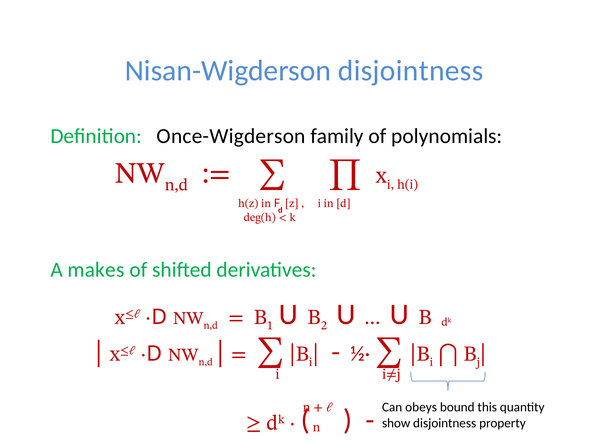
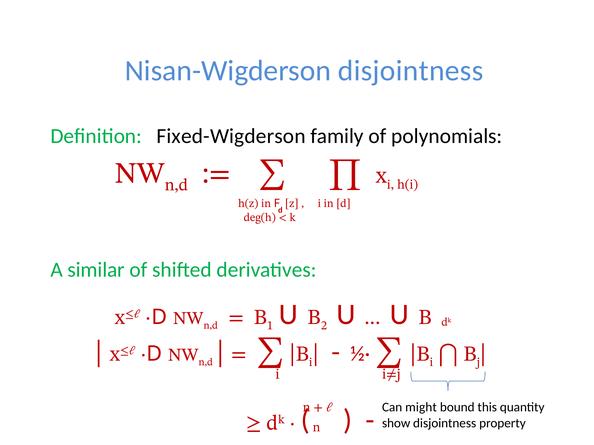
Once-Wigderson: Once-Wigderson -> Fixed-Wigderson (231, 136)
makes: makes -> similar (96, 270)
obeys: obeys -> might (421, 408)
